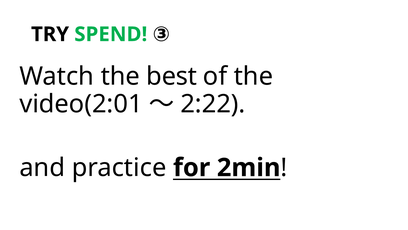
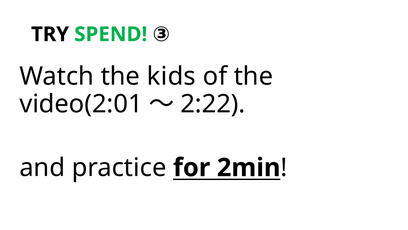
best: best -> kids (171, 76)
